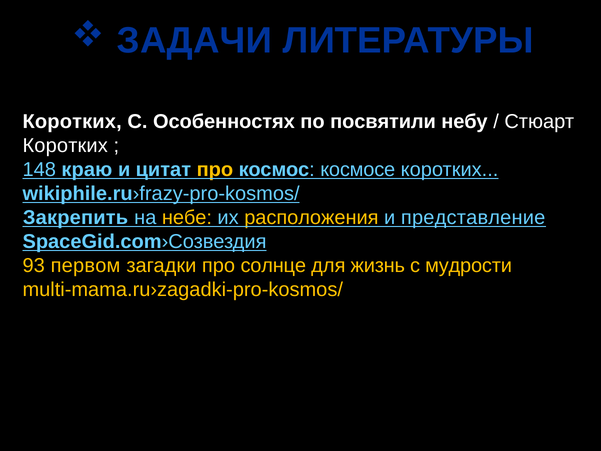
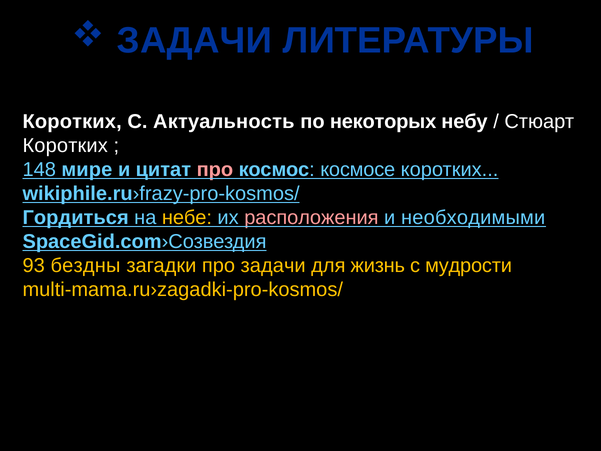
Особенностях: Особенностях -> Актуальность (224, 121)
посвятили: посвятили -> некоторых (383, 121)
краю: краю -> мире (87, 169)
про colour: yellow -> pink (215, 169)
Закрепить: Закрепить -> Гордиться (76, 218)
расположения colour: yellow -> pink (311, 218)
представление: представление -> необходимыми (473, 218)
первом: первом -> бездны (86, 266)
про солнце: солнце -> задачи (273, 266)
